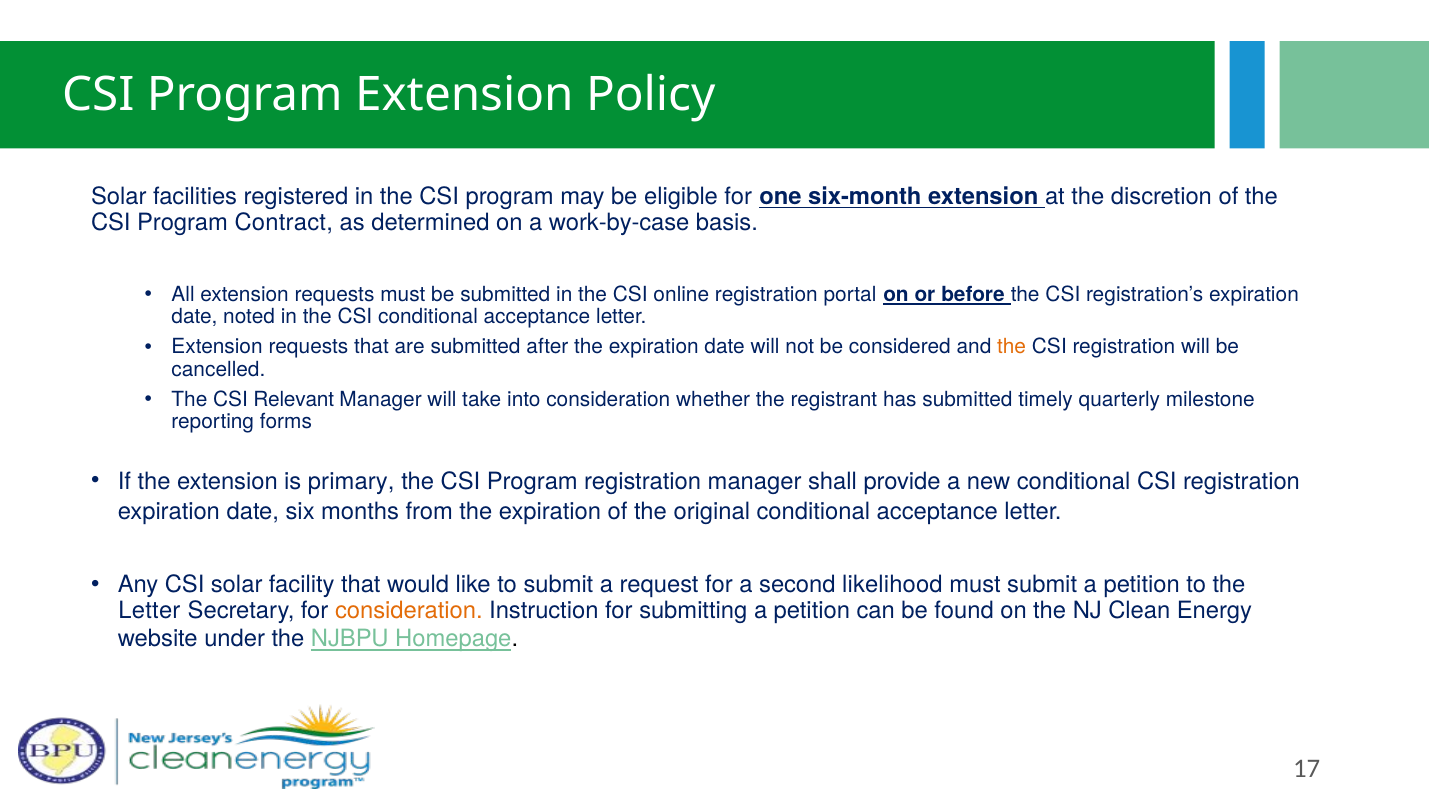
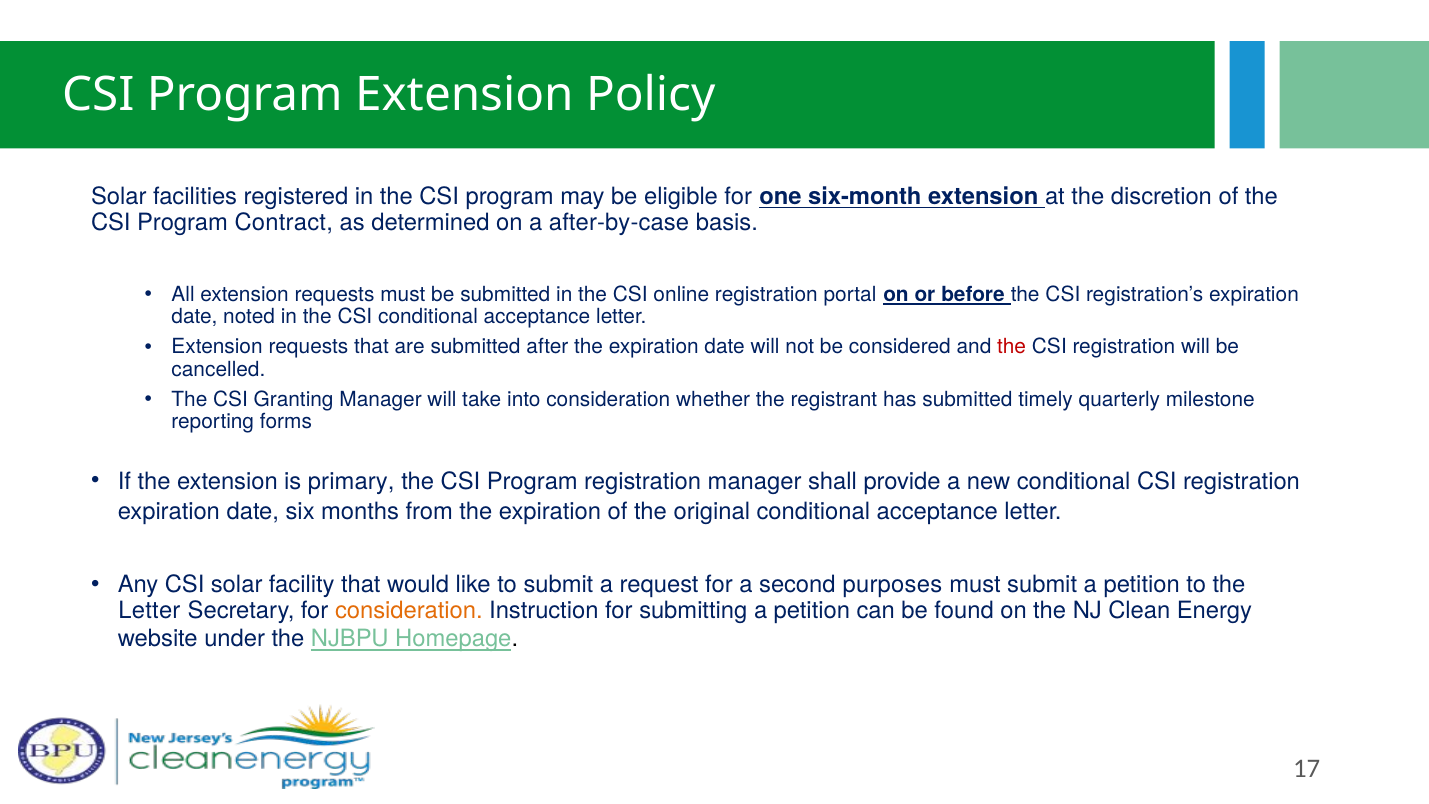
work-by-case: work-by-case -> after-by-case (619, 222)
the colour: orange -> red (1012, 347)
Relevant: Relevant -> Granting (294, 399)
likelihood: likelihood -> purposes (892, 584)
